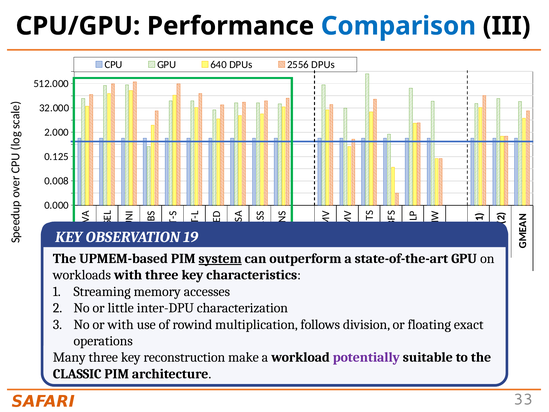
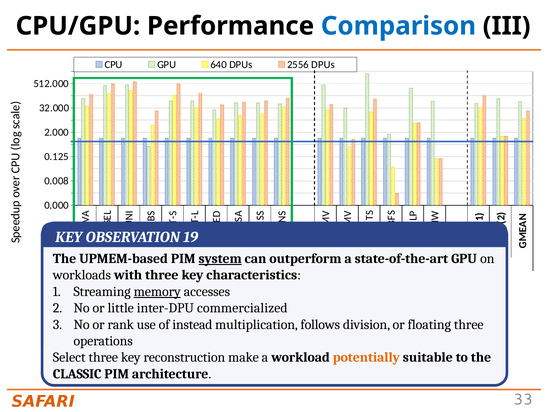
memory underline: none -> present (157, 291)
characterization: characterization -> commercialized (242, 308)
or with: with -> rank (121, 324)
rowind: rowind -> instead (192, 324)
floating exact: exact -> three (469, 324)
Many: Many -> Select (69, 357)
potentially colour: purple -> orange (366, 357)
